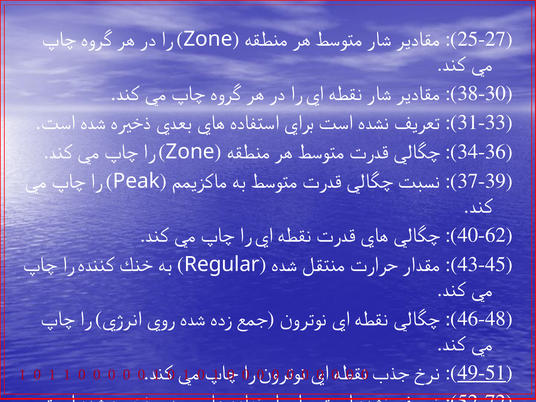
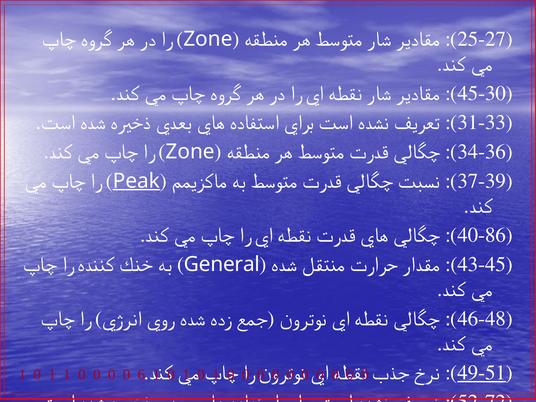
38-30: 38-30 -> 45-30 (482, 93)
Peak underline: none -> present (136, 181)
40-62: 40-62 -> 40-86 (482, 235)
Regular: Regular -> General (222, 264)
0: 0 -> 6 (141, 374)
